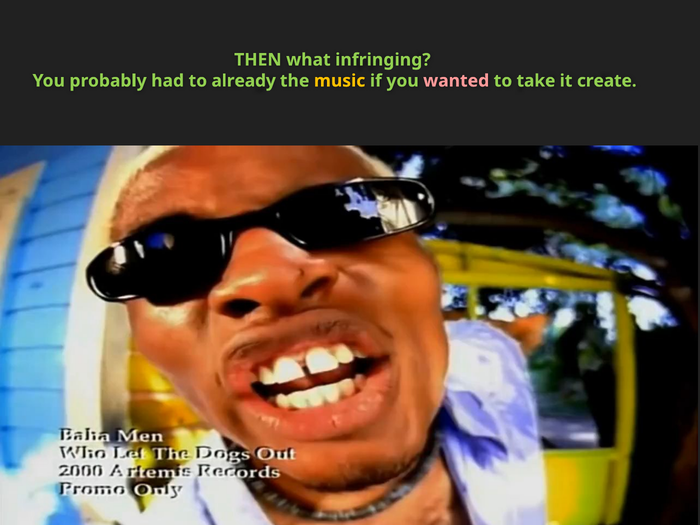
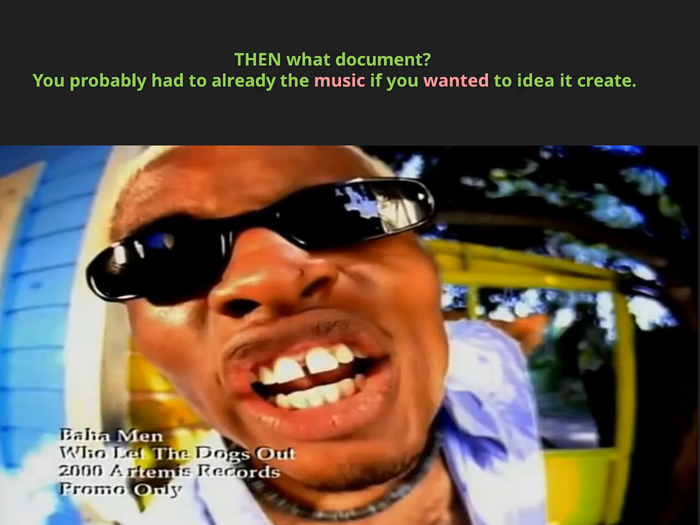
infringing: infringing -> document (383, 60)
music colour: yellow -> pink (340, 81)
take: take -> idea (536, 81)
